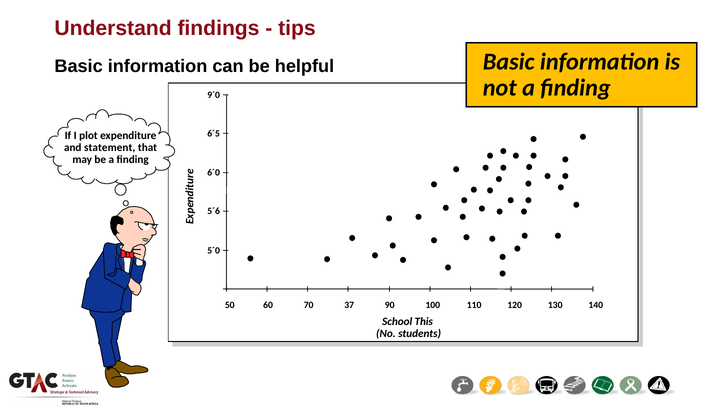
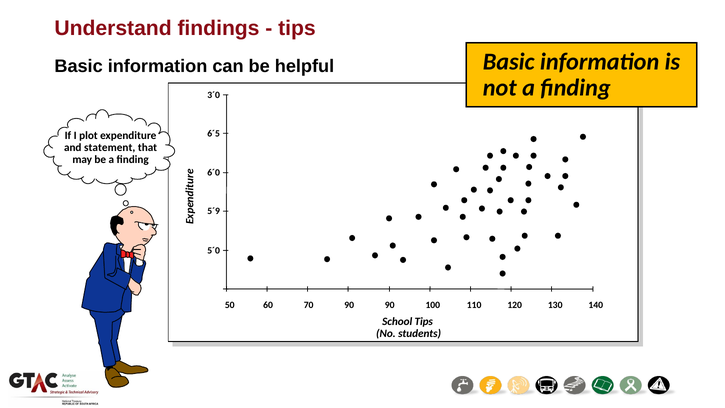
9´0: 9´0 -> 3´0 (214, 95)
5´6: 5´6 -> 5´9 (214, 211)
70 37: 37 -> 90 (349, 305)
School This: This -> Tips (424, 321)
